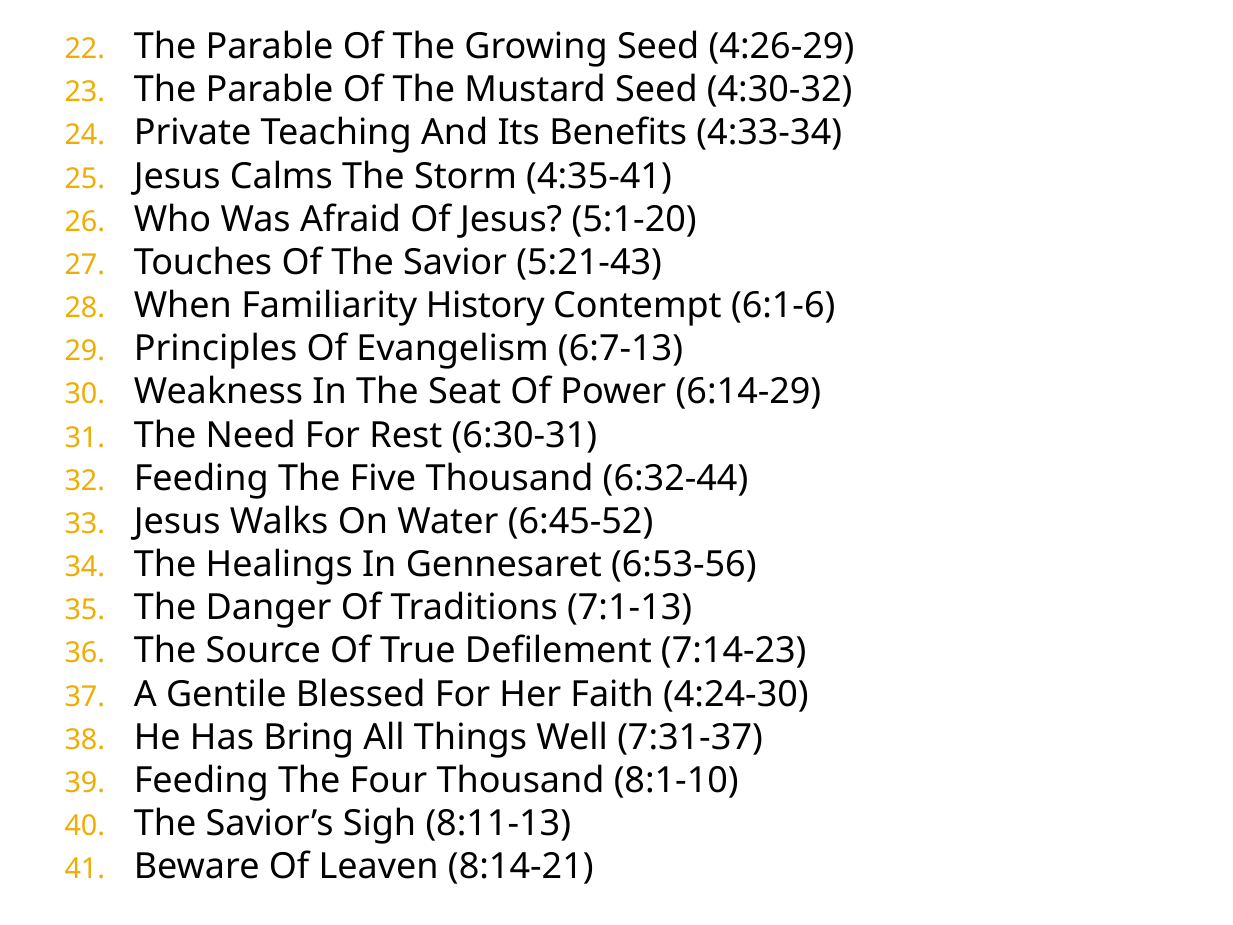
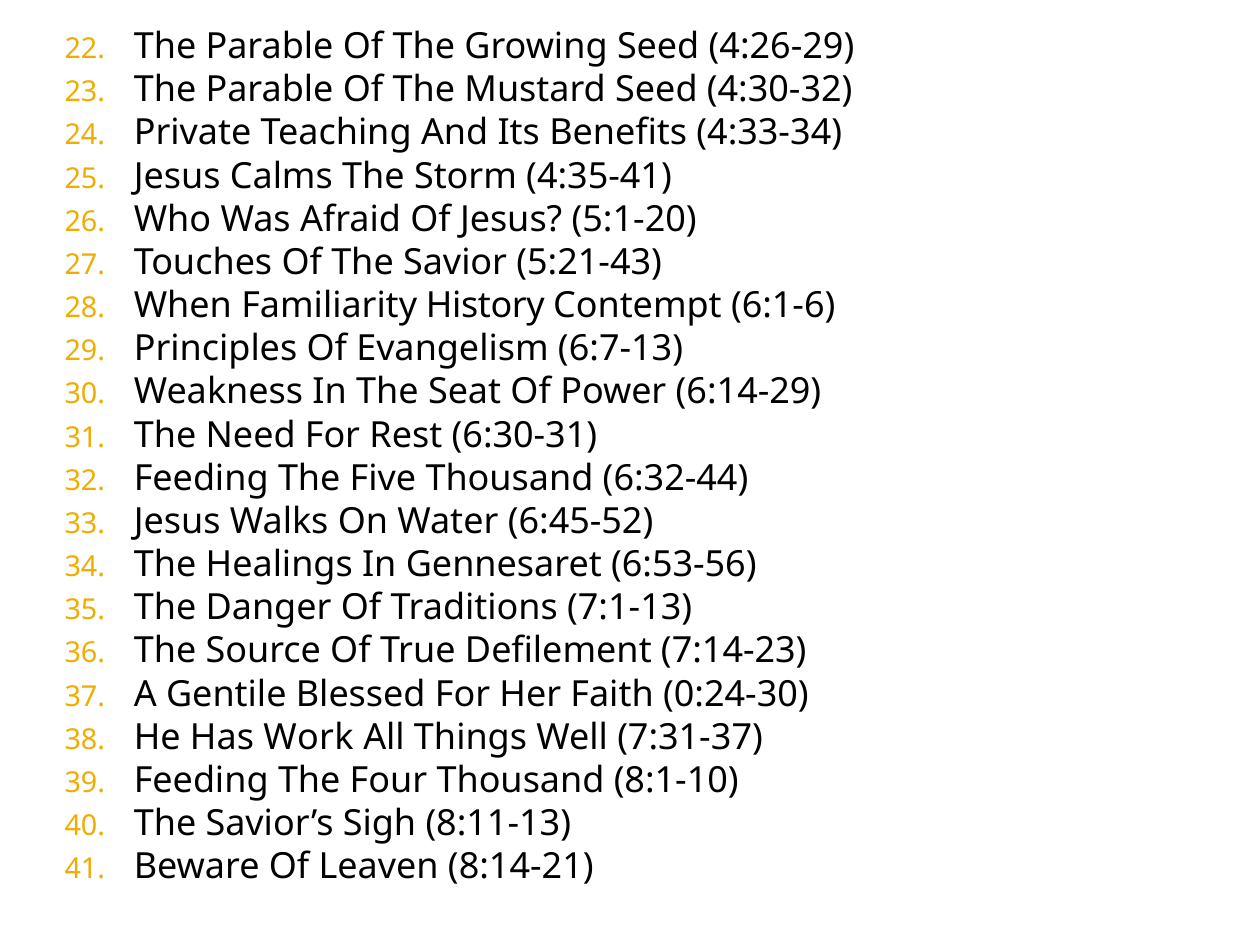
4:24-30: 4:24-30 -> 0:24-30 (736, 694)
Bring: Bring -> Work (308, 737)
